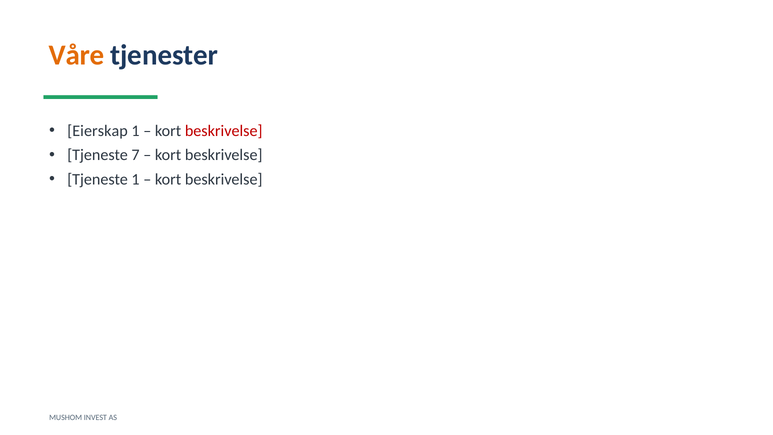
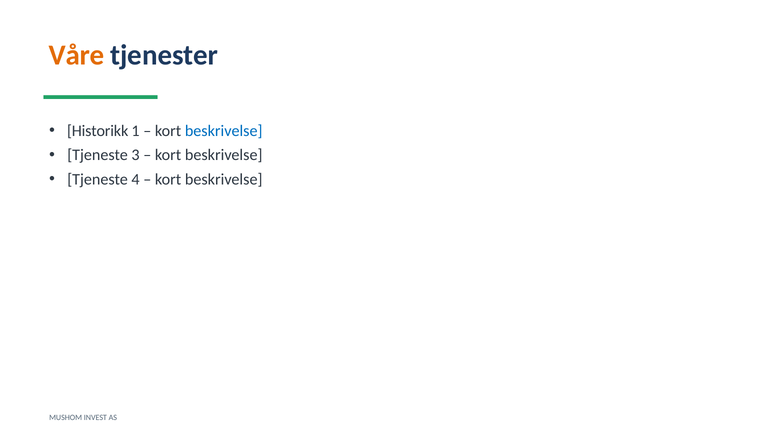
Eierskap: Eierskap -> Historikk (98, 131)
beskrivelse colour: red -> blue (224, 131)
7: 7 -> 3 (136, 155)
Tjeneste 1: 1 -> 4 (136, 179)
